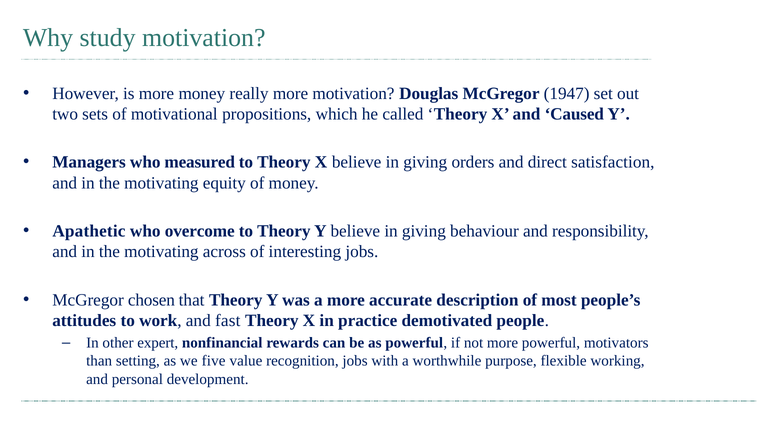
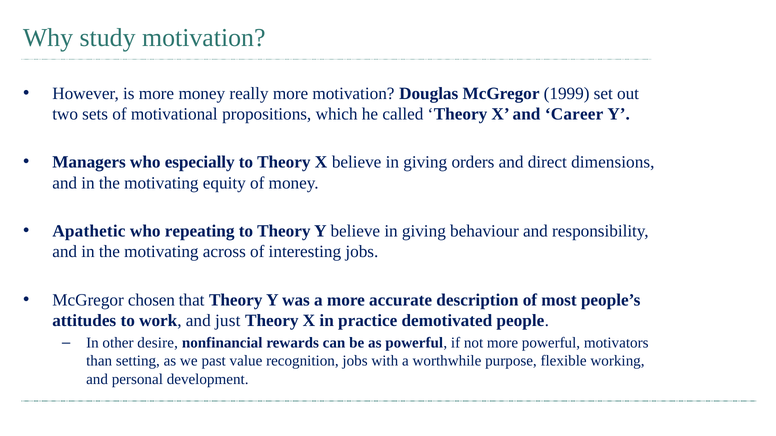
1947: 1947 -> 1999 (567, 93)
Caused: Caused -> Career (574, 114)
measured: measured -> especially (200, 162)
satisfaction: satisfaction -> dimensions (613, 162)
overcome: overcome -> repeating (200, 231)
fast: fast -> just (228, 321)
expert: expert -> desire (158, 343)
five: five -> past (214, 361)
